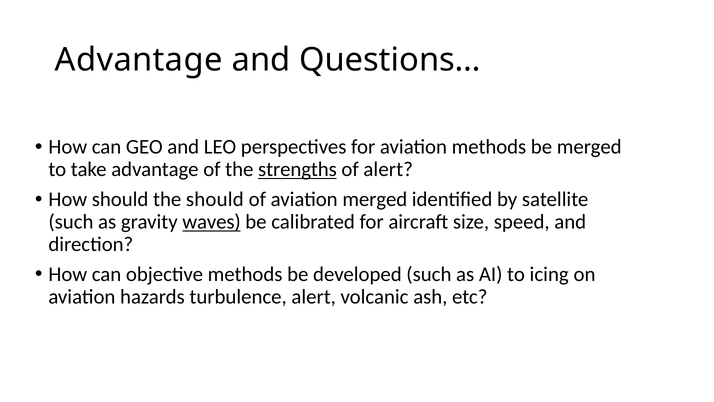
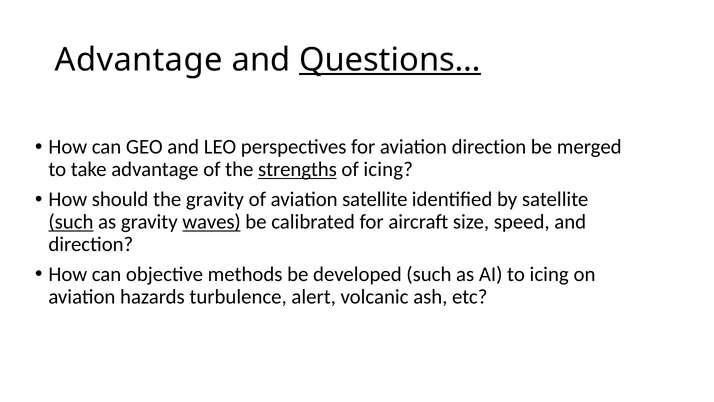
Questions… underline: none -> present (390, 60)
aviation methods: methods -> direction (489, 147)
of alert: alert -> icing (388, 169)
the should: should -> gravity (215, 199)
aviation merged: merged -> satellite (375, 199)
such underline: none -> present (71, 222)
